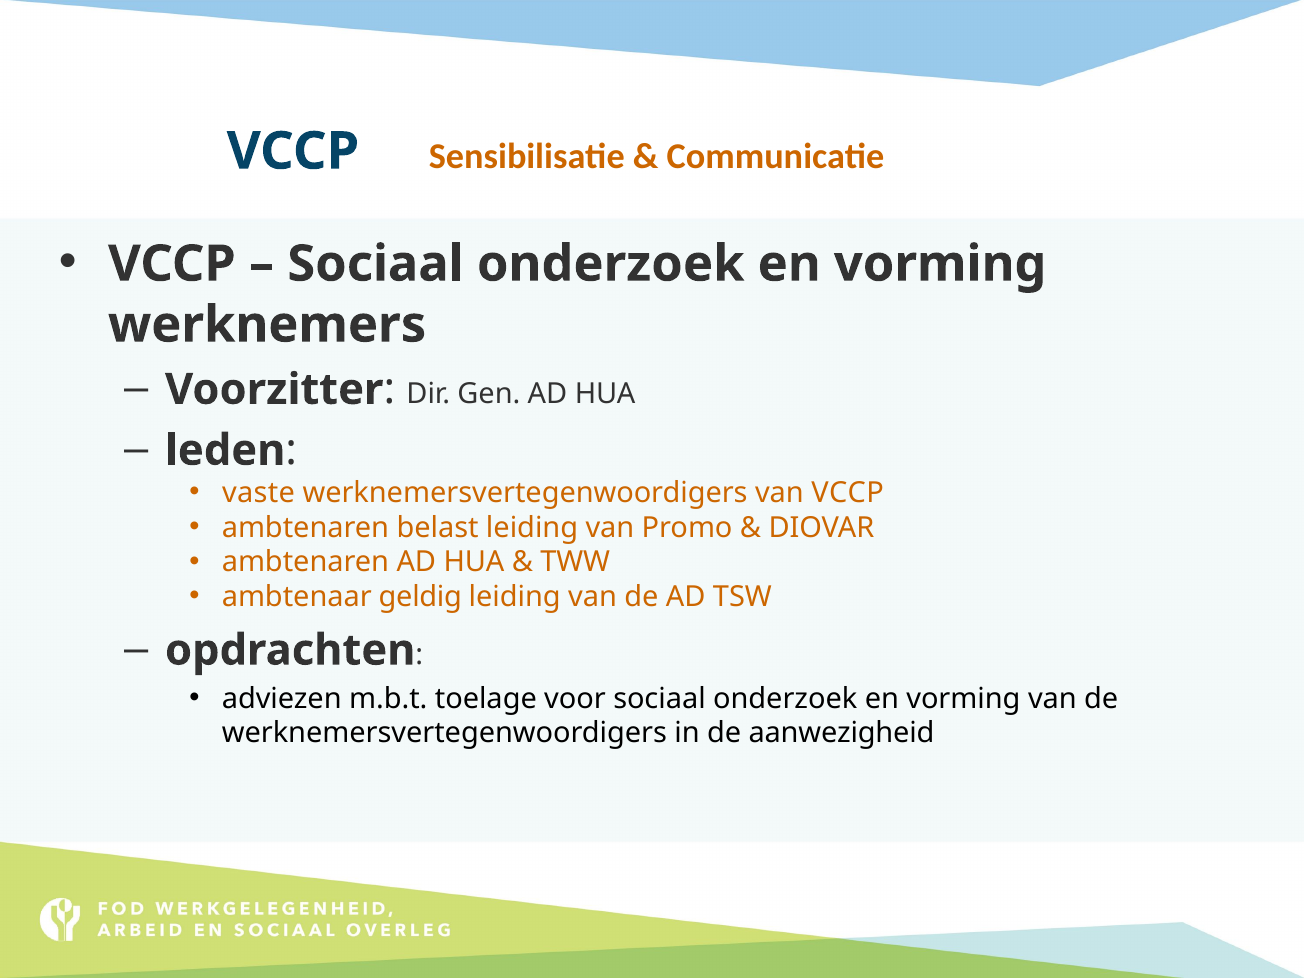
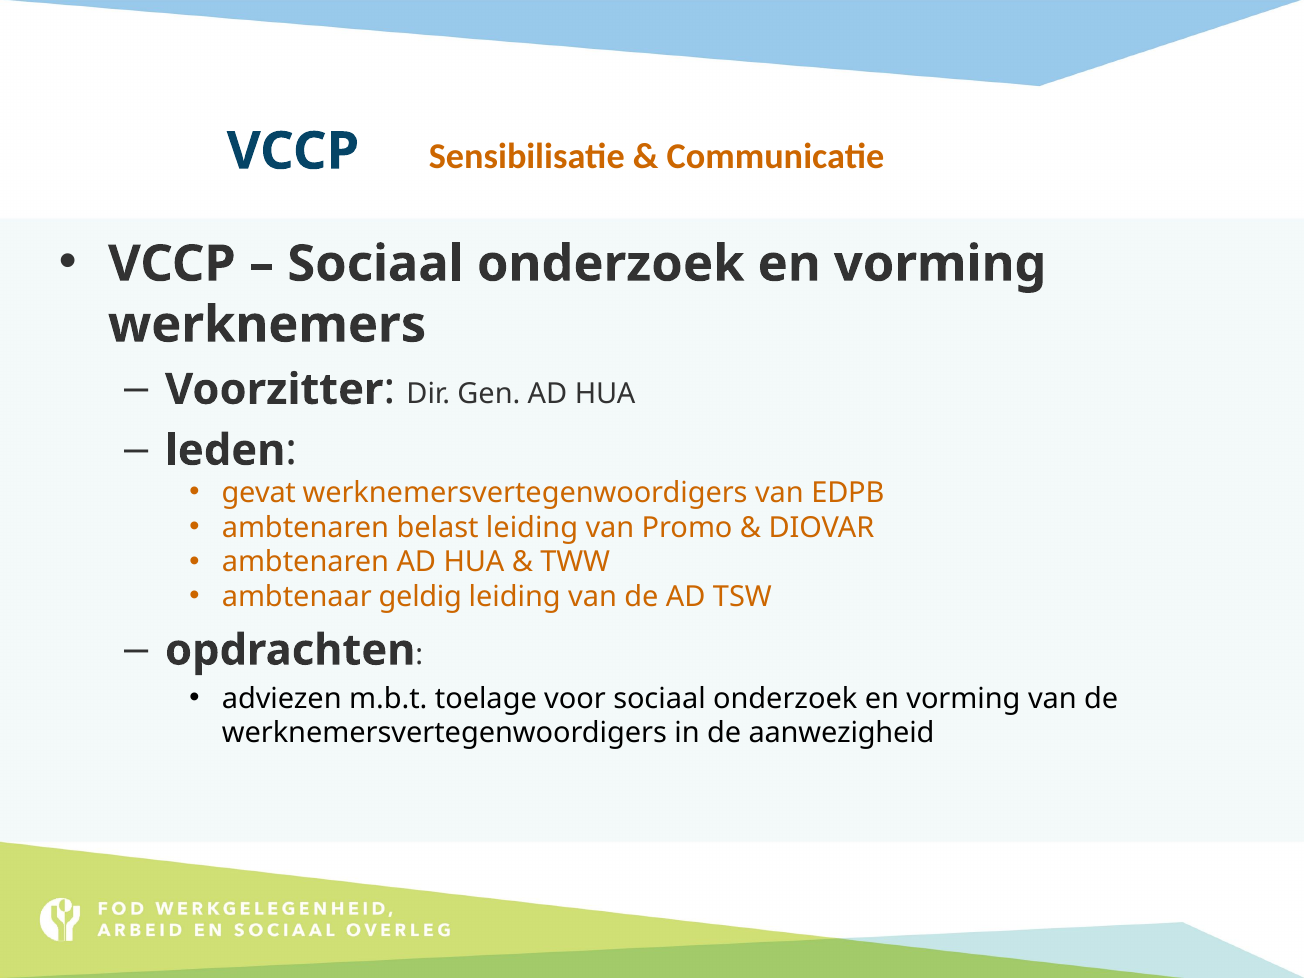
vaste: vaste -> gevat (259, 493)
van VCCP: VCCP -> EDPB (848, 493)
